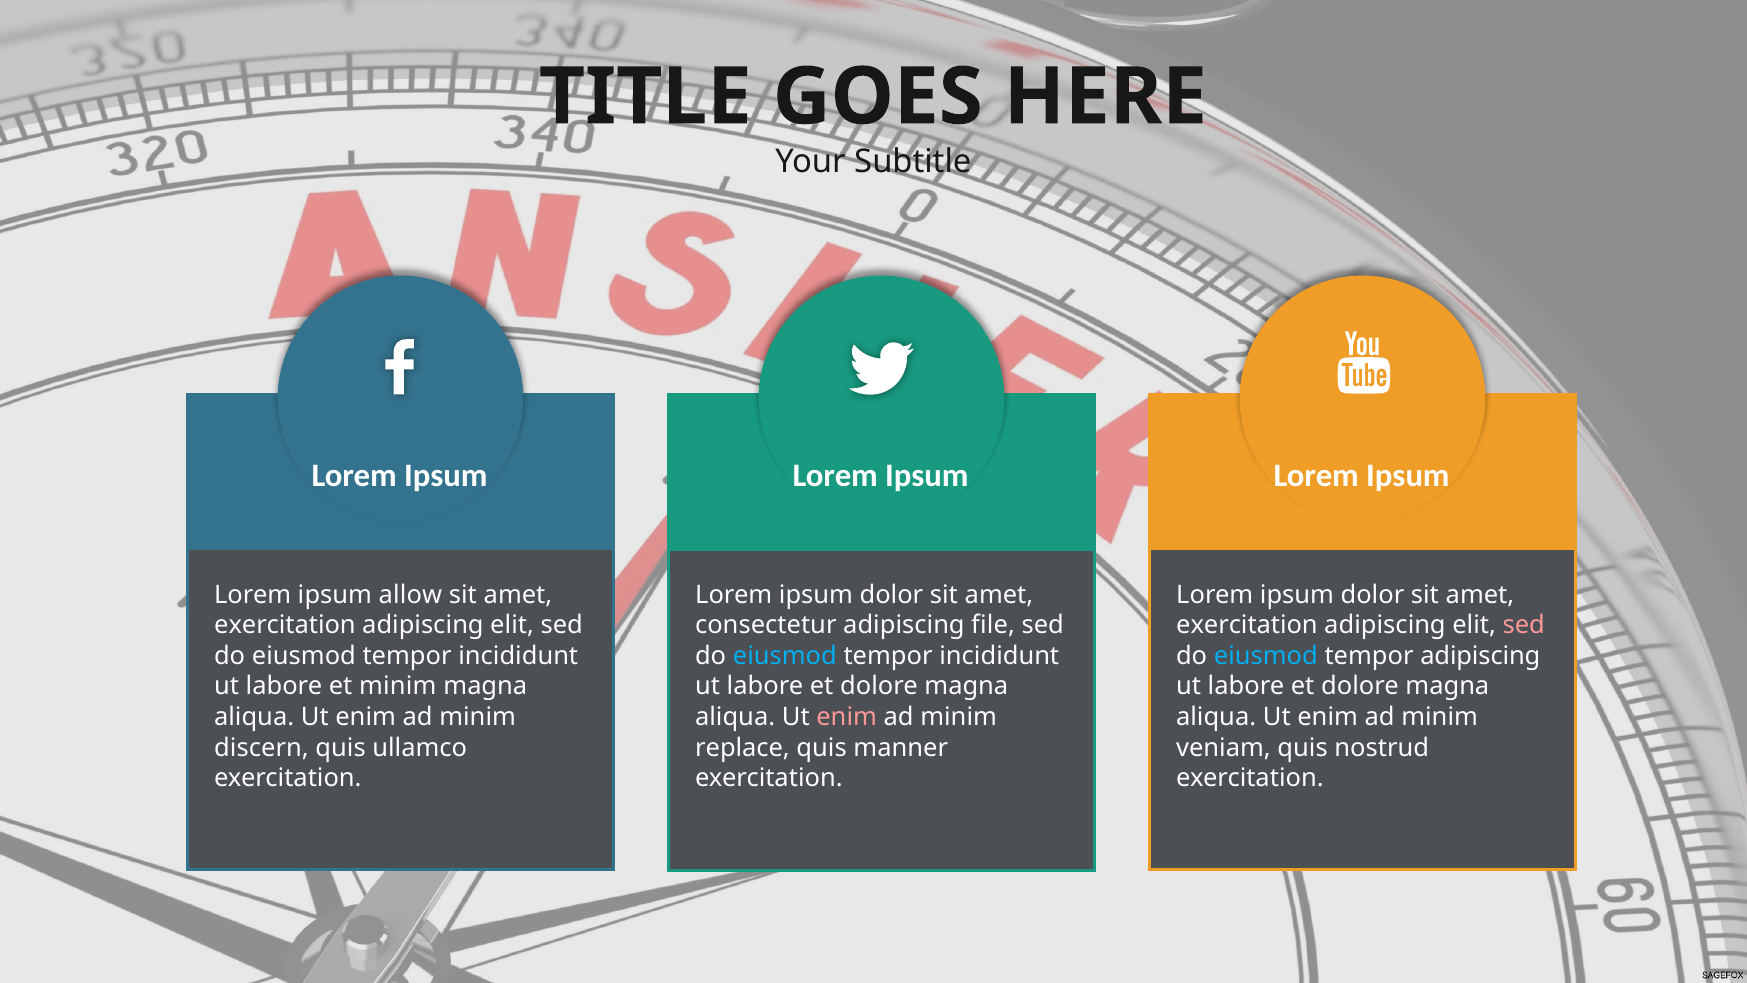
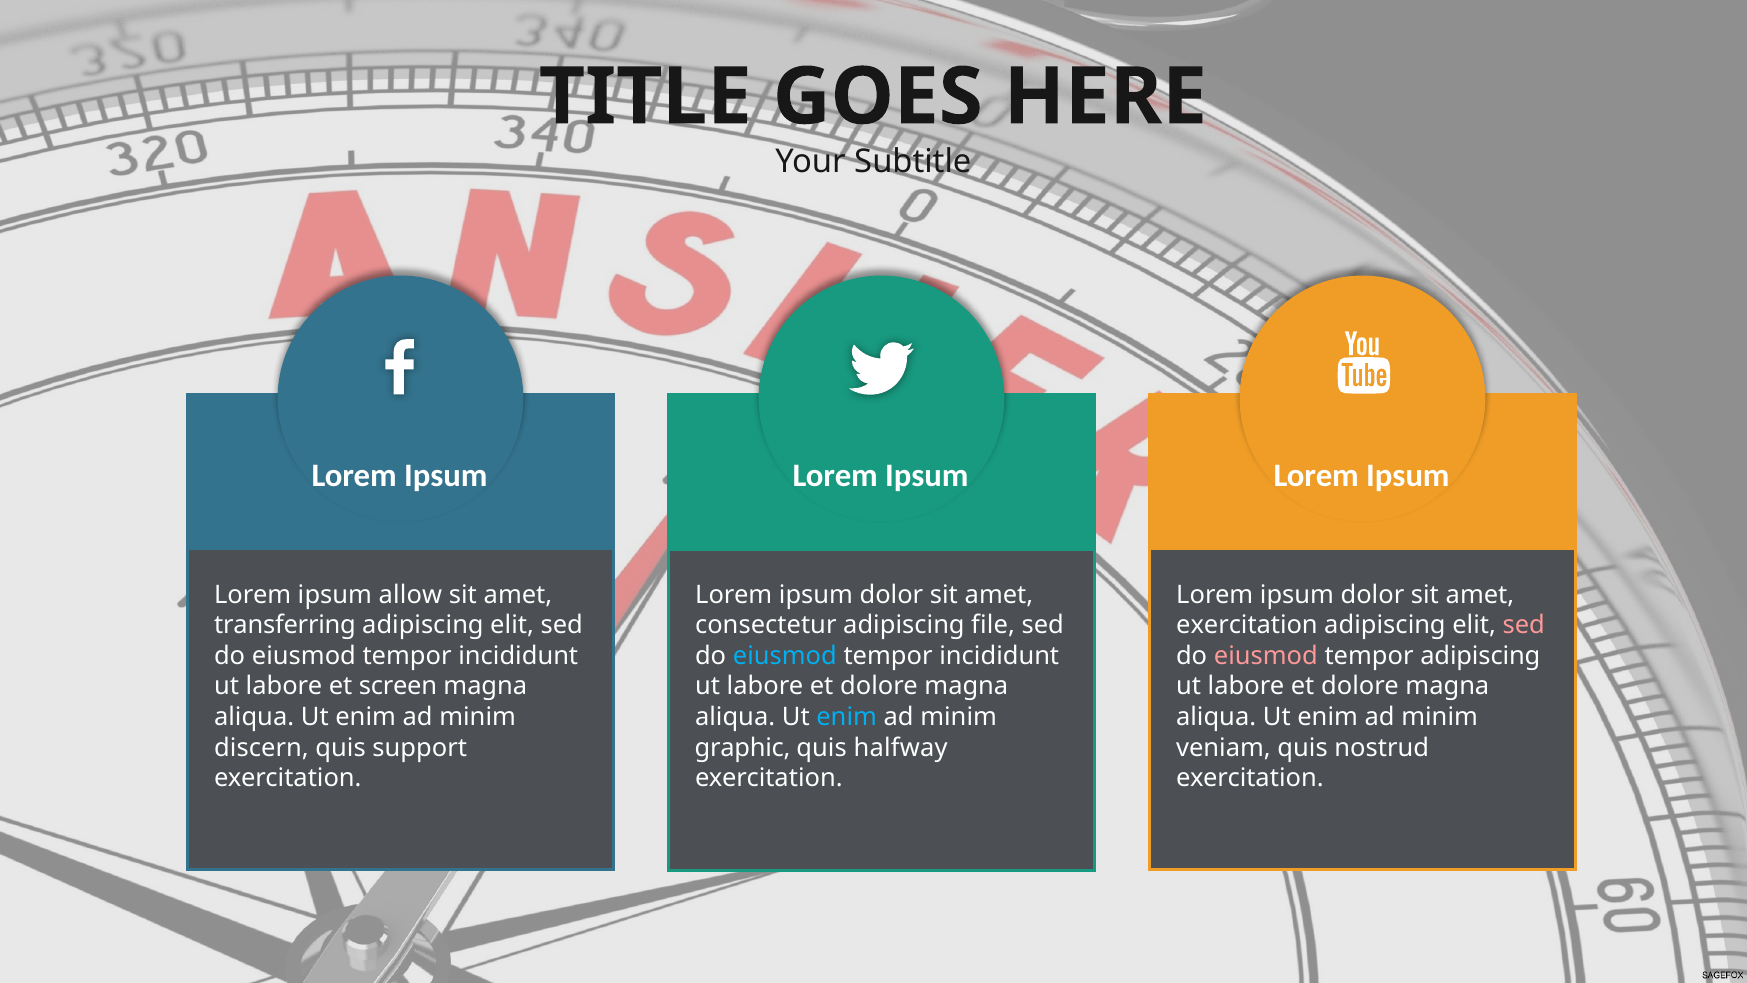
exercitation: exercitation -> transferring (285, 625)
eiusmod colour: light blue -> pink (1266, 656)
et minim: minim -> screen (398, 686)
enim colour: pink -> light blue (847, 717)
ullamco: ullamco -> support (420, 747)
replace: replace -> graphic (743, 747)
manner: manner -> halfway (901, 747)
